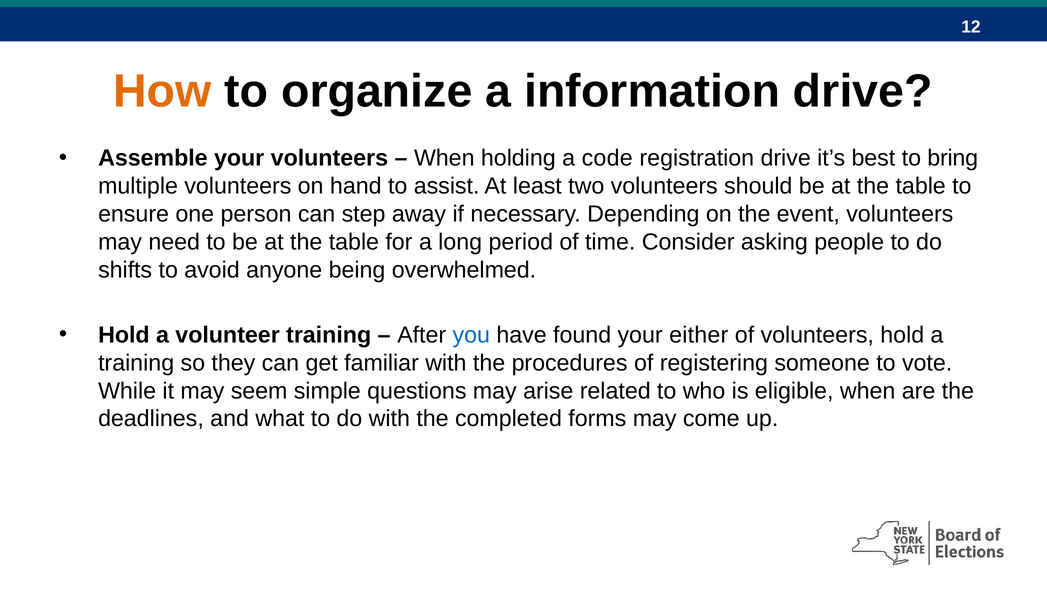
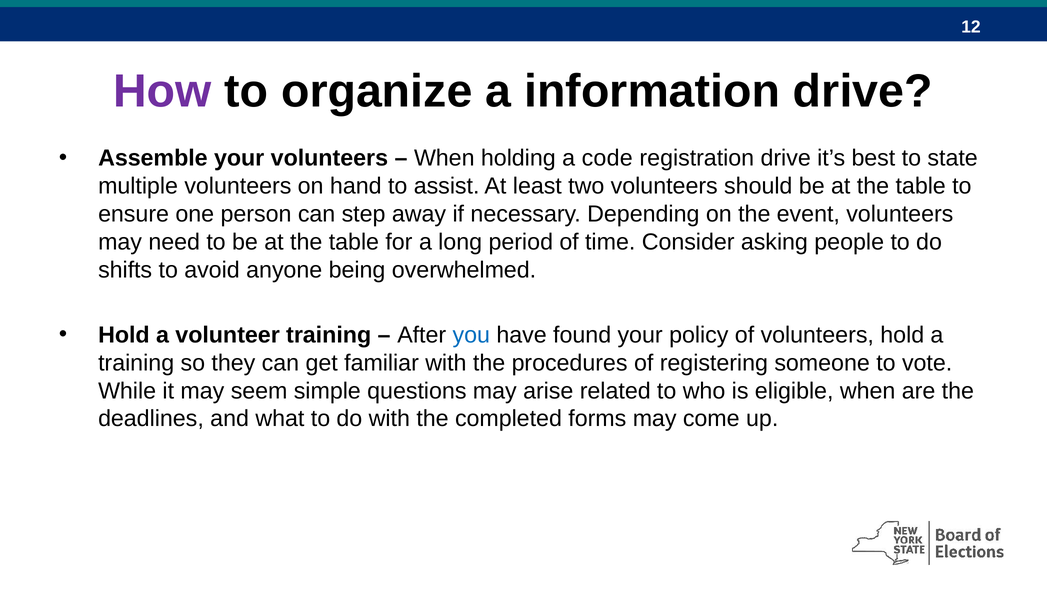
How colour: orange -> purple (162, 92)
bring: bring -> state (953, 158)
either: either -> policy (699, 335)
